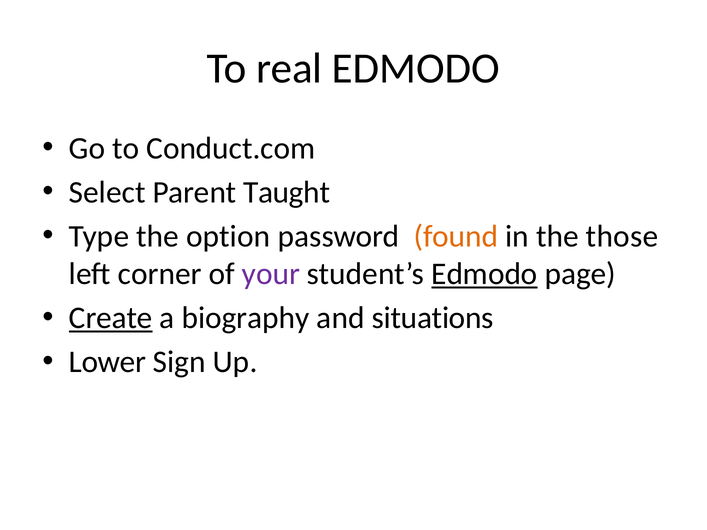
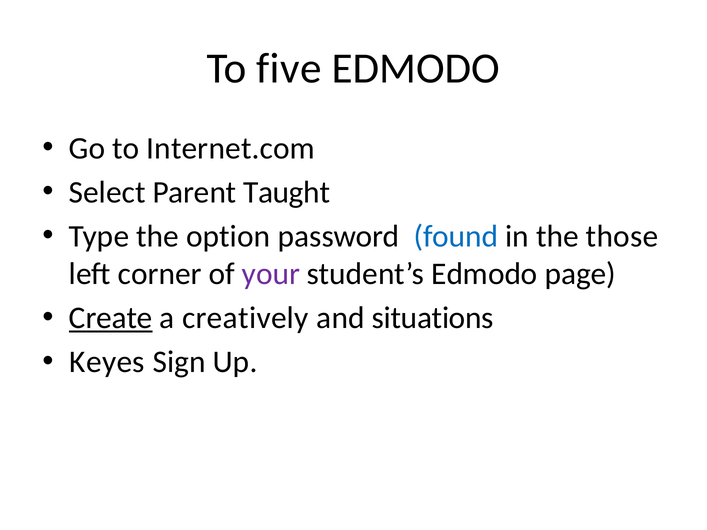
real: real -> five (289, 68)
Conduct.com: Conduct.com -> Internet.com (231, 148)
found colour: orange -> blue (456, 236)
Edmodo underline: present -> none (484, 274)
biography: biography -> creatively (245, 318)
Lower: Lower -> Keyes (107, 362)
